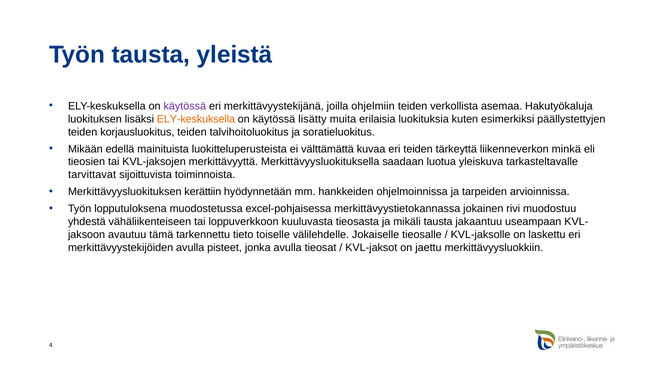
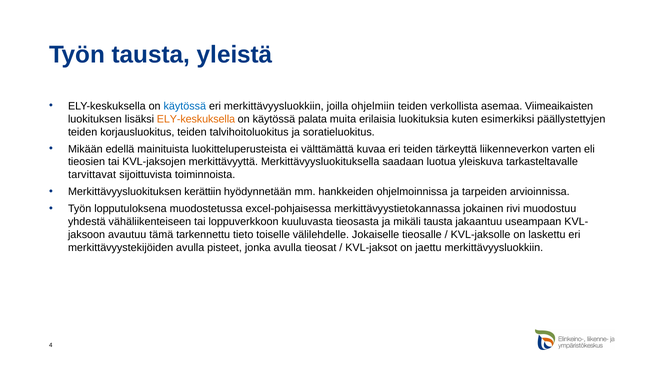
käytössä colour: purple -> blue (185, 106)
eri merkittävyystekijänä: merkittävyystekijänä -> merkittävyysluokkiin (274, 106)
Hakutyökaluja: Hakutyökaluja -> Viimeaikaisten (559, 106)
lisätty: lisätty -> palata (313, 119)
minkä: minkä -> varten (566, 149)
